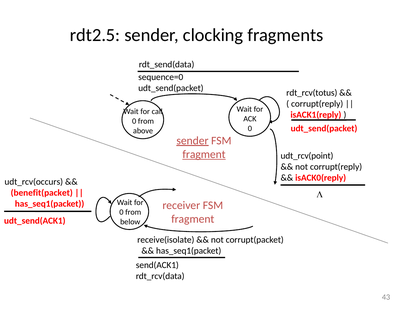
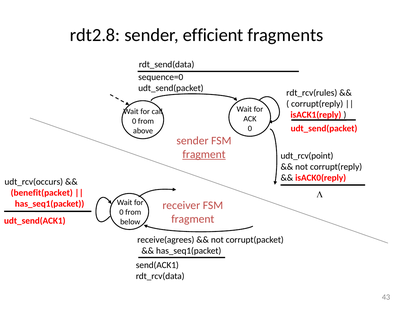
rdt2.5: rdt2.5 -> rdt2.8 (95, 35)
clocking: clocking -> efficient (213, 35)
rdt_rcv(totus: rdt_rcv(totus -> rdt_rcv(rules (312, 93)
sender underline: present -> none (192, 141)
receive(isolate: receive(isolate -> receive(agrees (166, 240)
